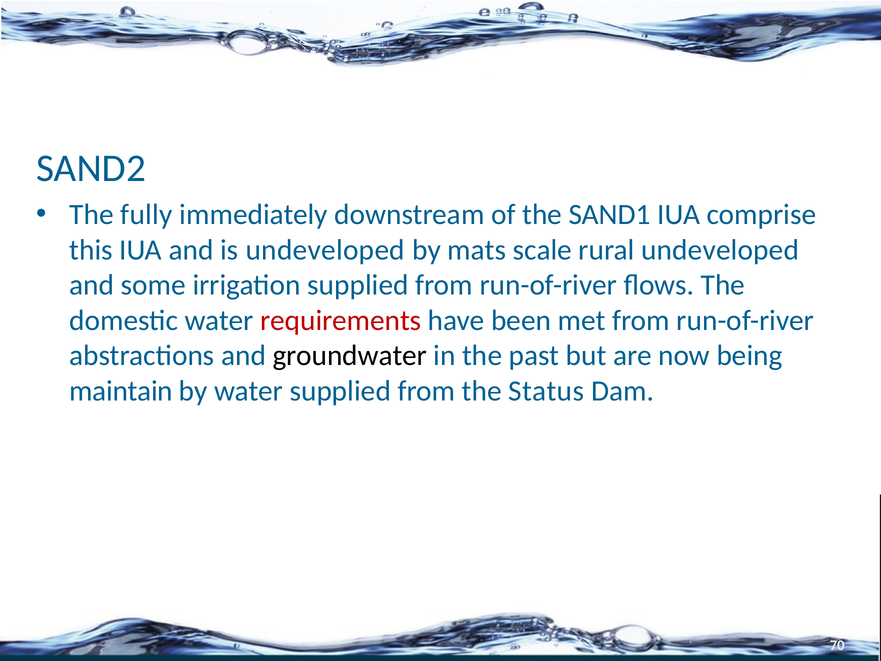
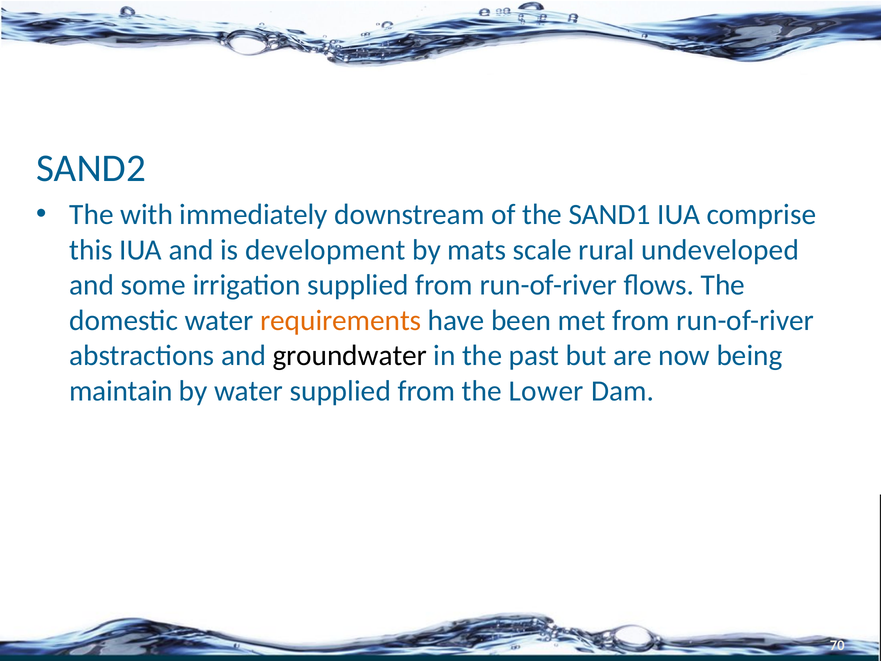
fully: fully -> with (147, 215)
is undeveloped: undeveloped -> development (325, 250)
requirements colour: red -> orange (341, 320)
Status: Status -> Lower (546, 391)
